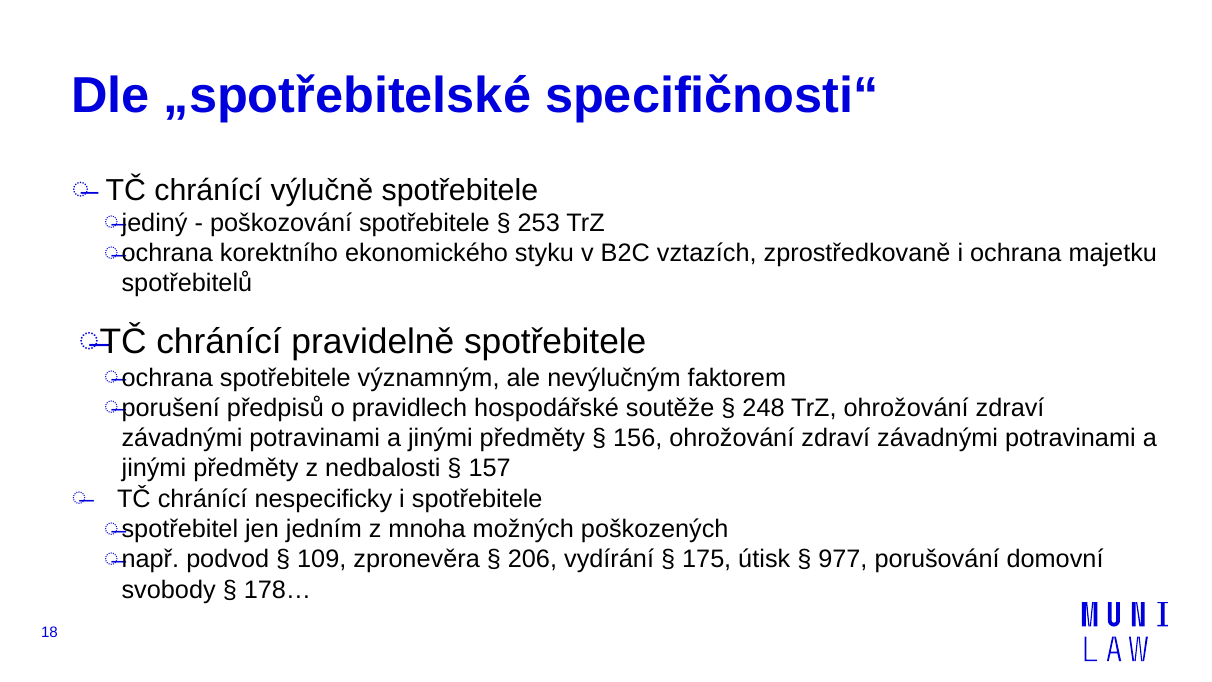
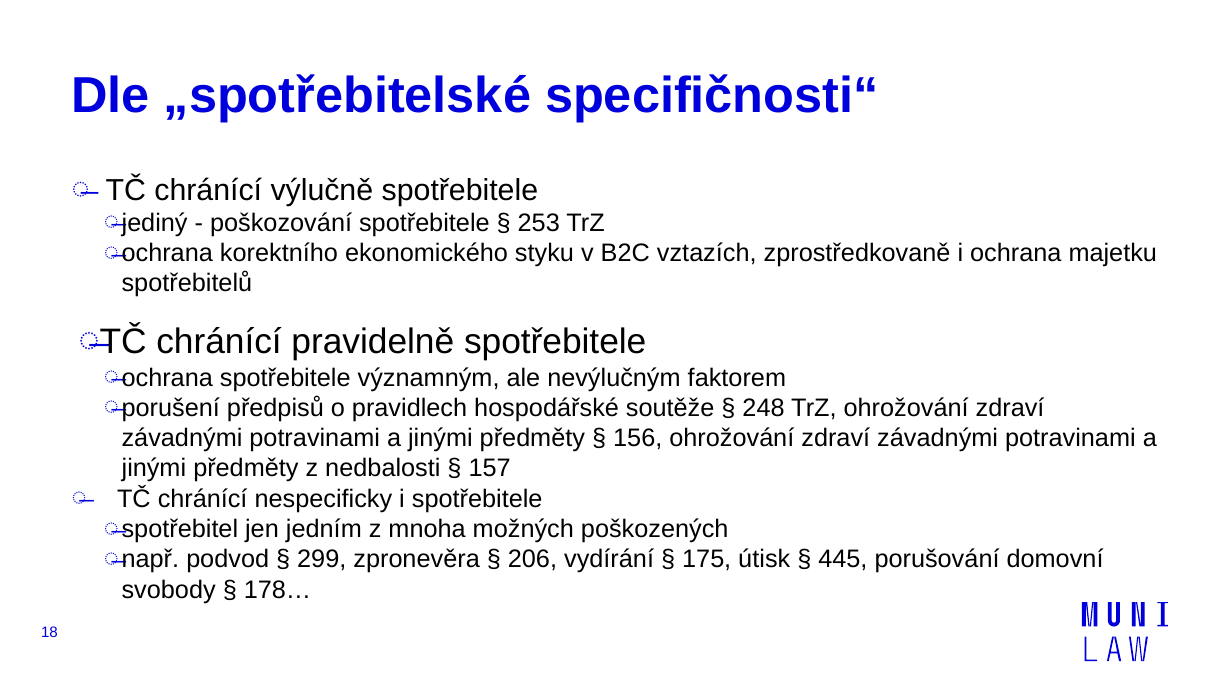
109: 109 -> 299 (322, 559)
977: 977 -> 445 (843, 559)
